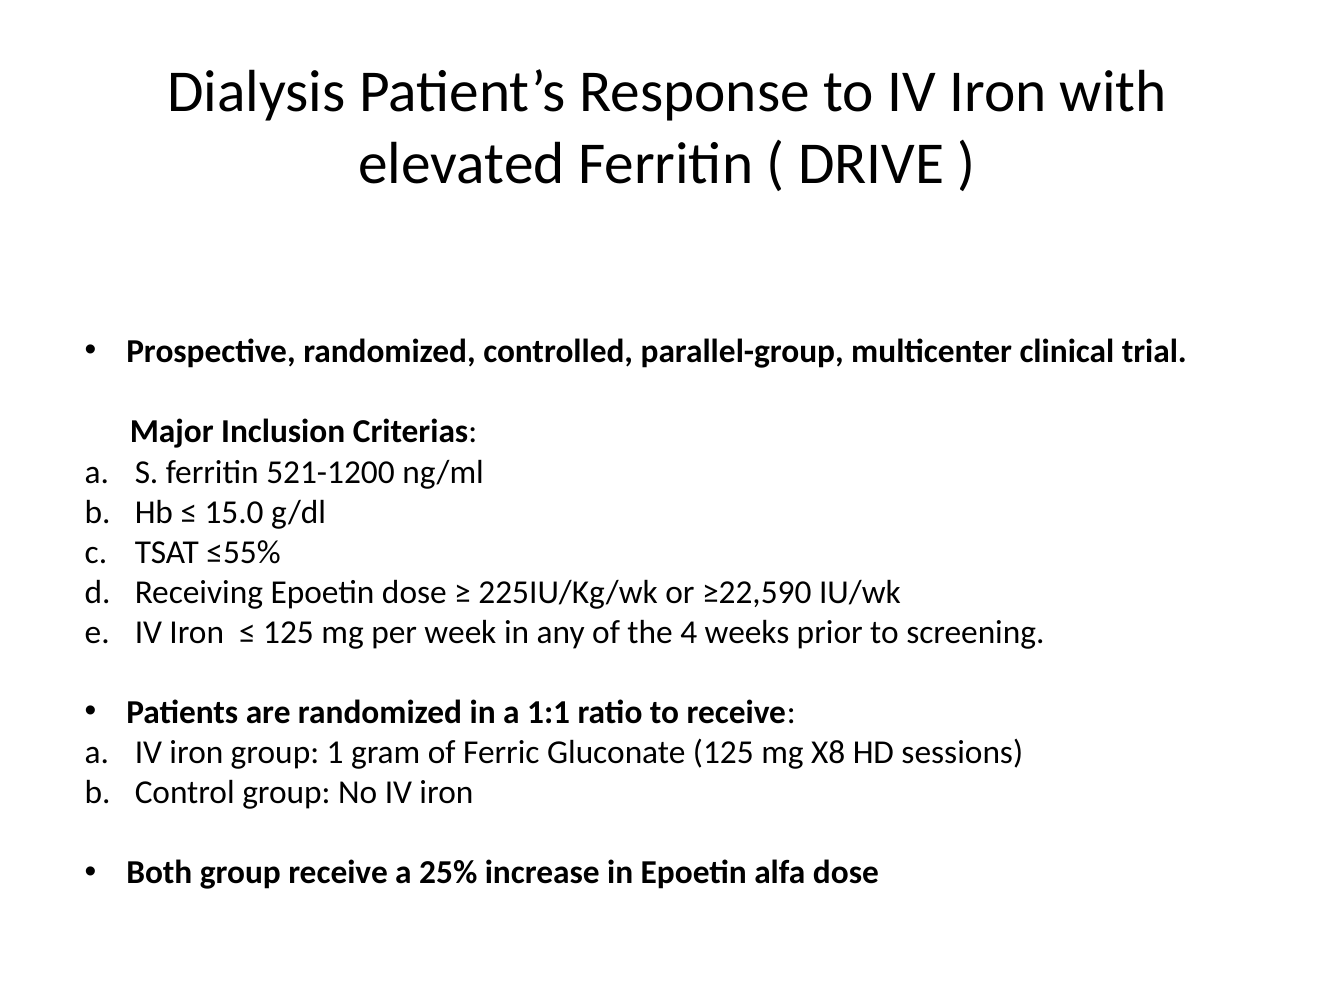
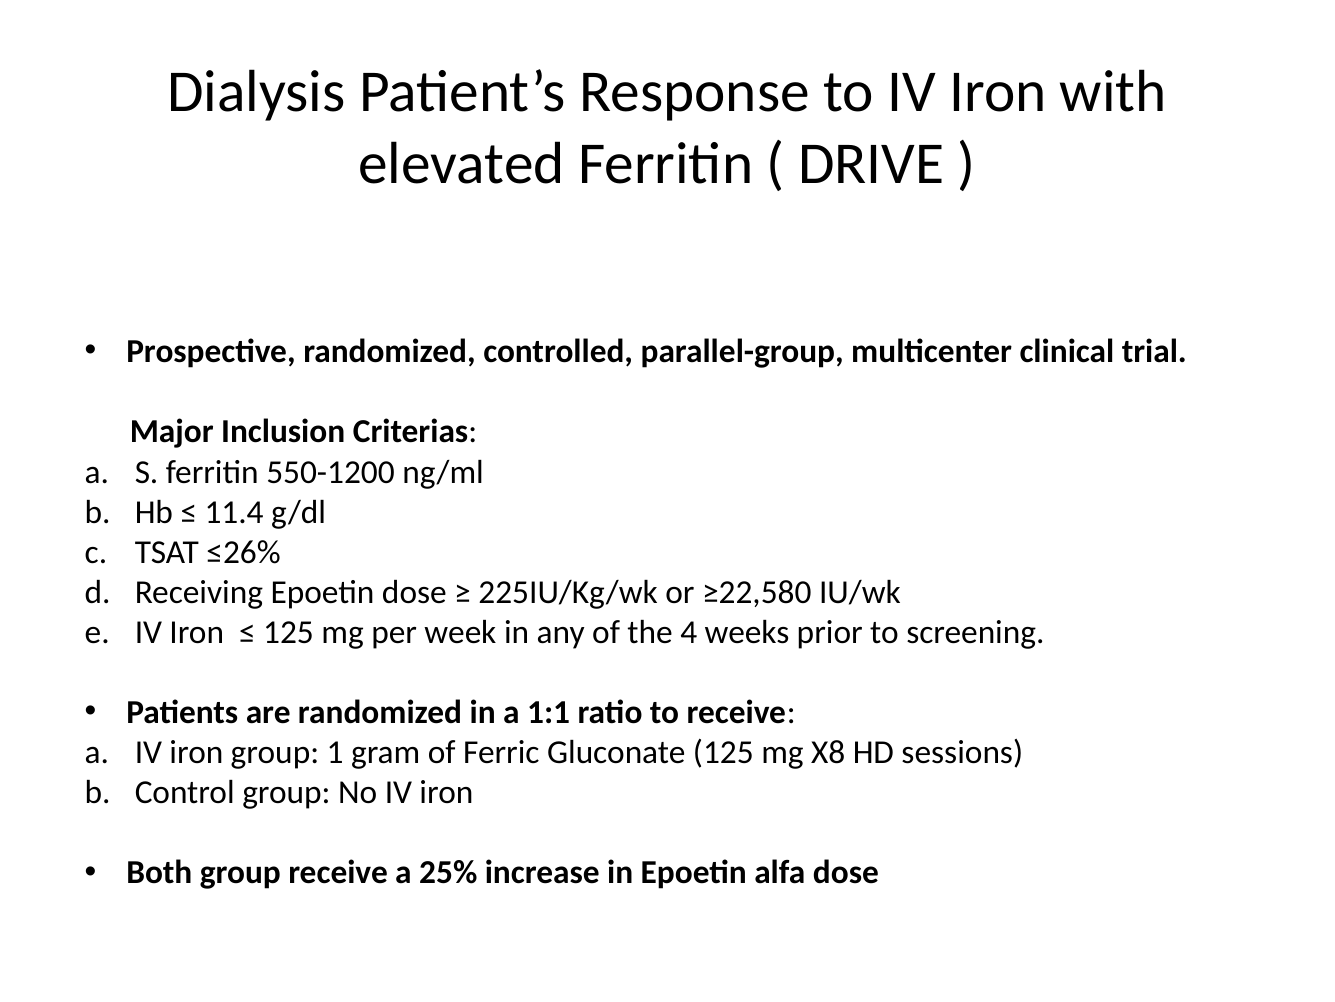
521-1200: 521-1200 -> 550-1200 (331, 472)
15.0: 15.0 -> 11.4 (234, 512)
≤55%: ≤55% -> ≤26% (244, 552)
≥22,590: ≥22,590 -> ≥22,580 (757, 592)
